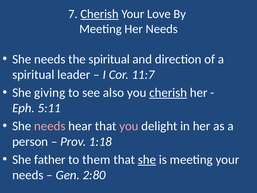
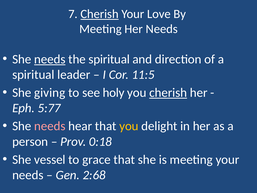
needs underline: none -> present (50, 59)
11:7: 11:7 -> 11:5 (143, 75)
also: also -> holy (114, 93)
5:11: 5:11 -> 5:77 (49, 108)
you colour: pink -> yellow (129, 126)
1:18: 1:18 -> 0:18 (100, 141)
father: father -> vessel (50, 159)
them: them -> grace (96, 159)
she underline: present -> none (147, 159)
2:80: 2:80 -> 2:68 (94, 175)
